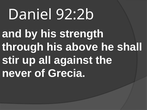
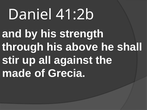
92:2b: 92:2b -> 41:2b (75, 15)
never: never -> made (17, 74)
